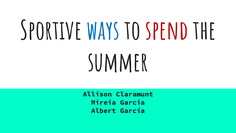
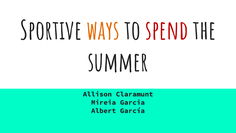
ways colour: blue -> orange (103, 31)
